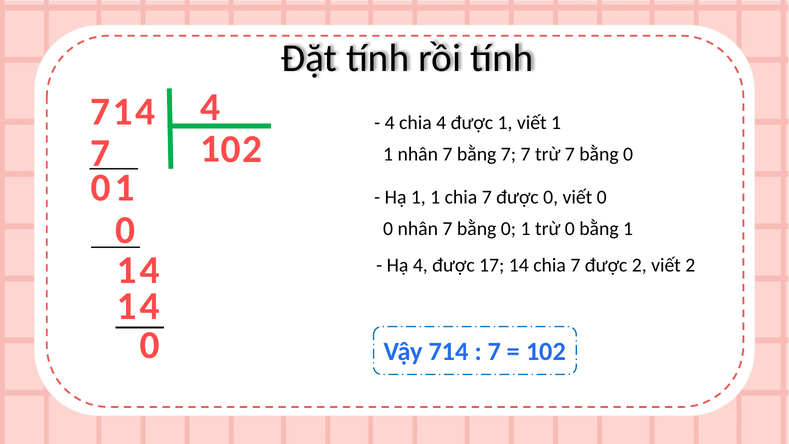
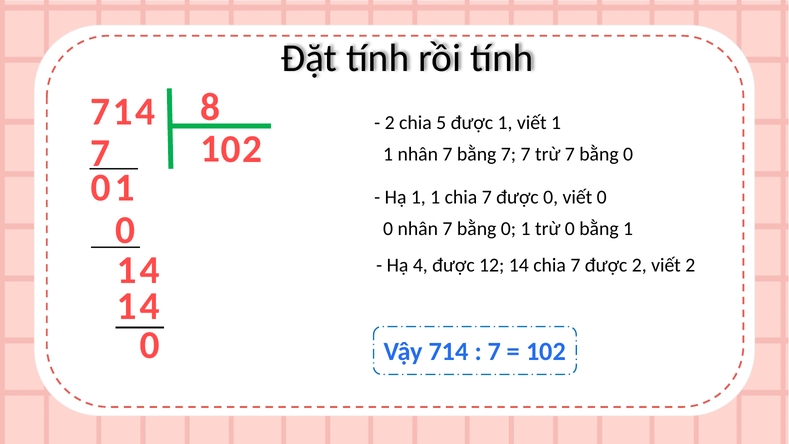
714 4: 4 -> 8 (210, 107)
4: 4 -> 2 (390, 122)
chia 4: 4 -> 5 (441, 122)
17: 17 -> 12 (492, 265)
